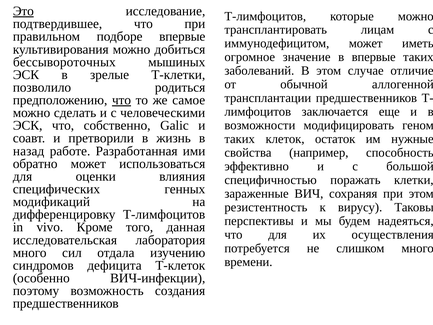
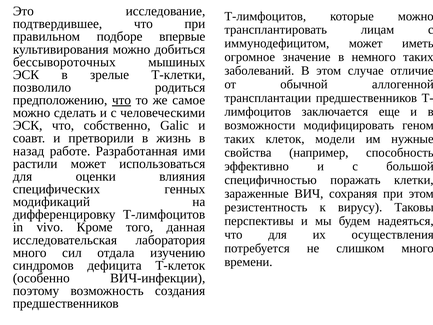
Это underline: present -> none (23, 11)
в впервые: впервые -> немного (374, 57)
остаток: остаток -> модели (335, 139)
обратно: обратно -> растили (35, 164)
